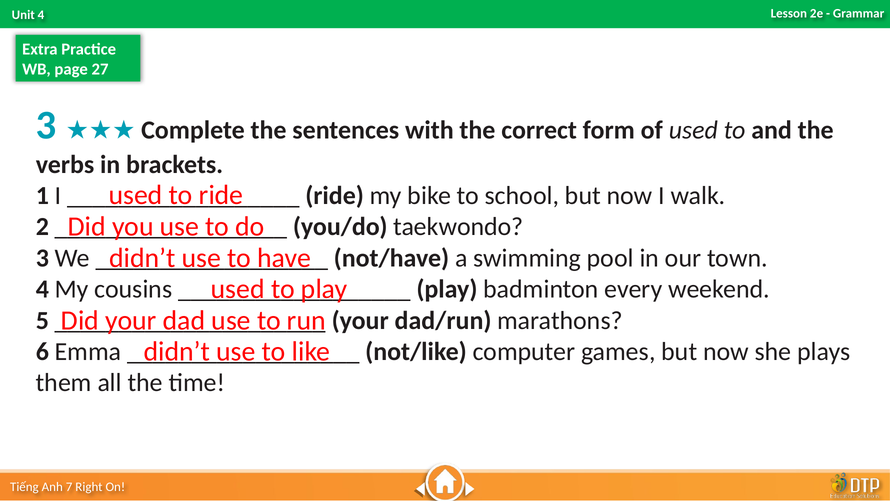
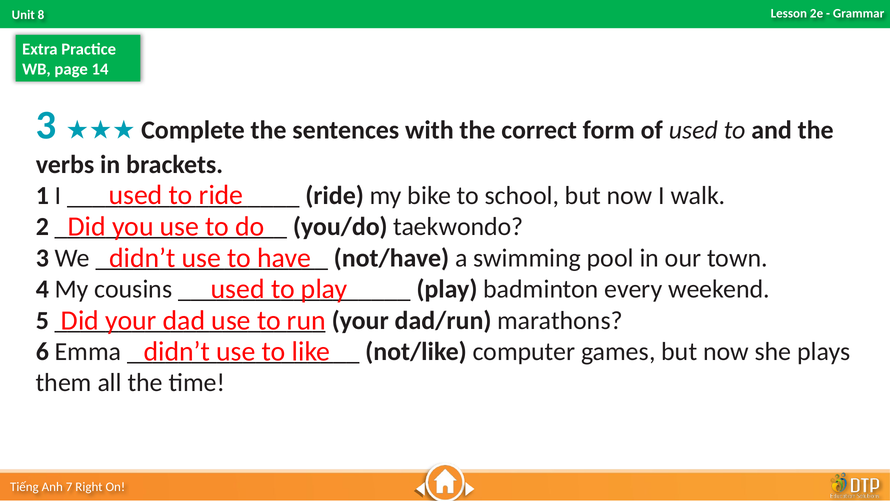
4: 4 -> 8 (41, 15)
27: 27 -> 14 (100, 69)
